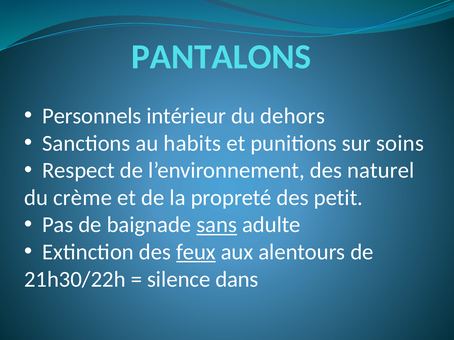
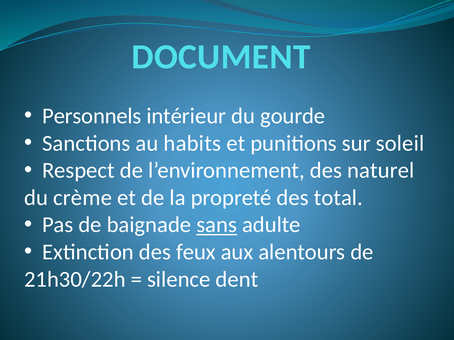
PANTALONS: PANTALONS -> DOCUMENT (221, 57)
dehors: dehors -> gourde (293, 116)
soins: soins -> soleil (400, 143)
petit: petit -> total (338, 198)
feux underline: present -> none (196, 252)
dans: dans -> dent (237, 280)
